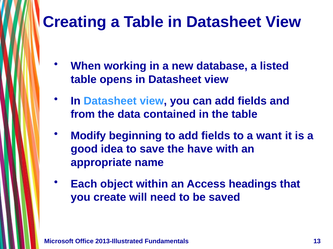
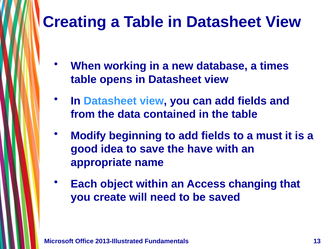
listed: listed -> times (274, 66)
want: want -> must (269, 136)
headings: headings -> changing (253, 184)
